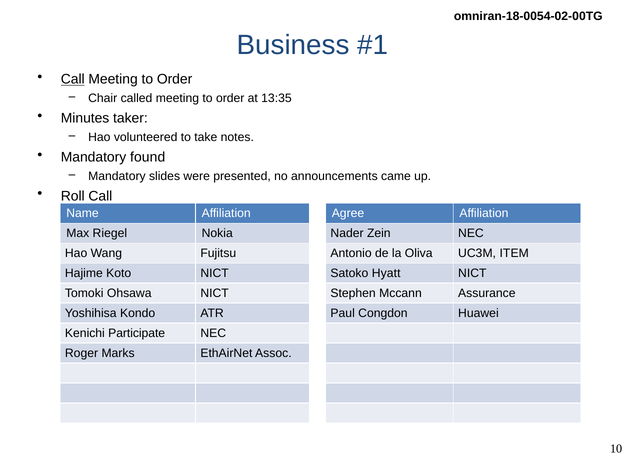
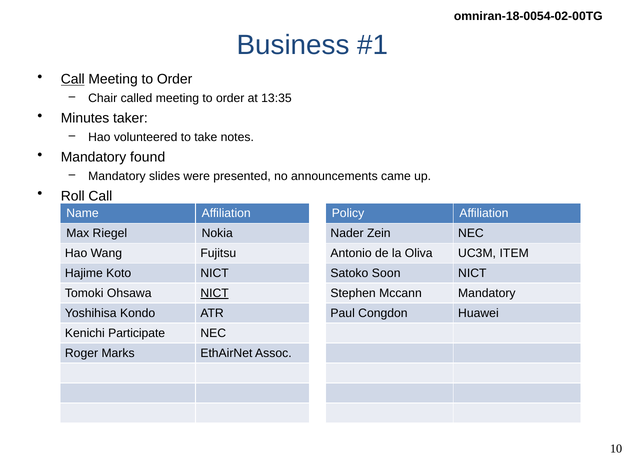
Agree: Agree -> Policy (348, 213)
Hyatt: Hyatt -> Soon (386, 273)
NICT underline: none -> present (215, 293)
Mccann Assurance: Assurance -> Mandatory (487, 293)
